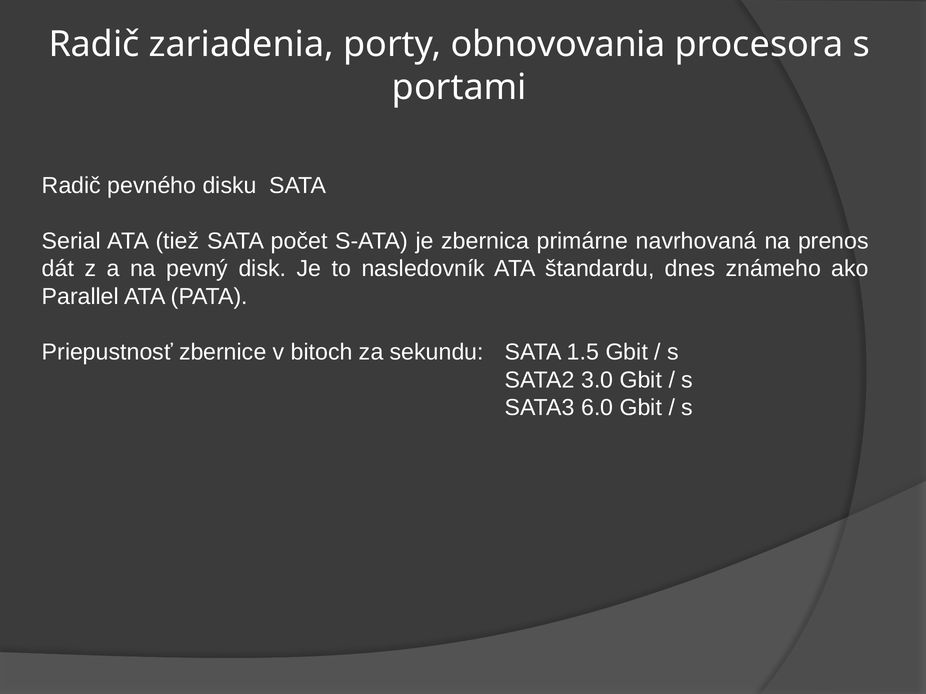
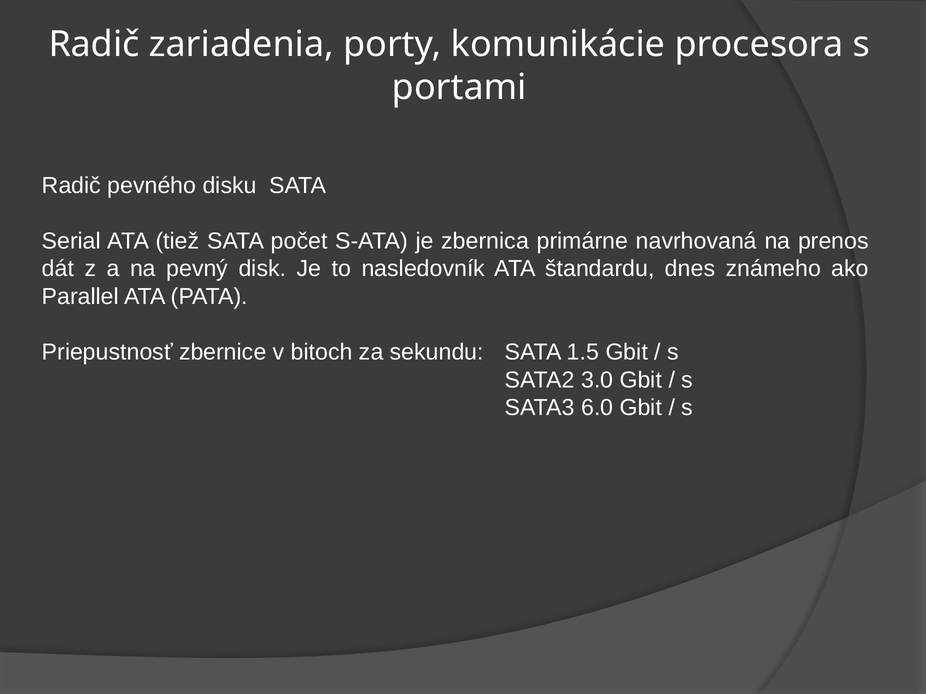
obnovovania: obnovovania -> komunikácie (558, 44)
